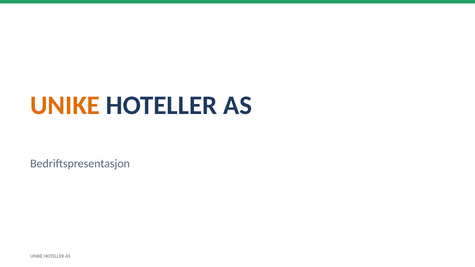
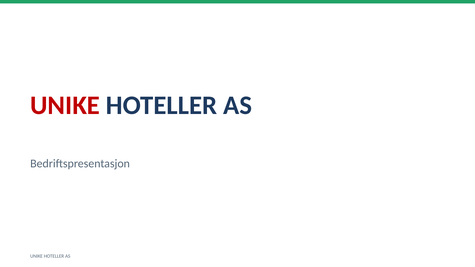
UNIKE colour: orange -> red (65, 105)
